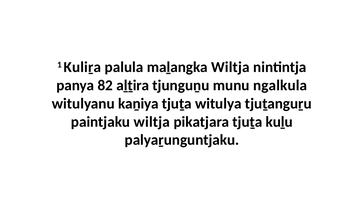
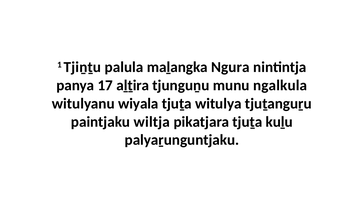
Kuliṟa: Kuliṟa -> Tjiṉṯu (82, 67)
maḻangka Wiltja: Wiltja -> Ngura (230, 67)
82: 82 -> 17 (105, 85)
kaṉiya: kaṉiya -> wiyala (138, 103)
